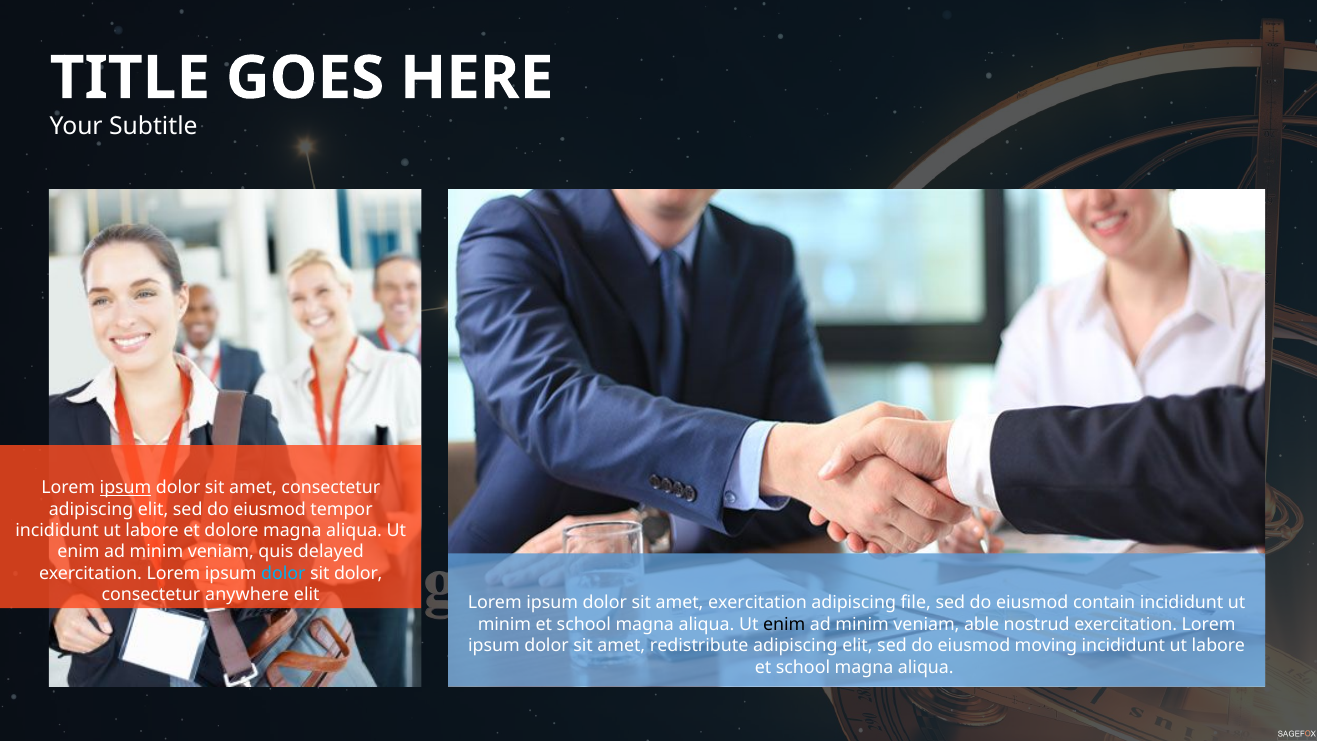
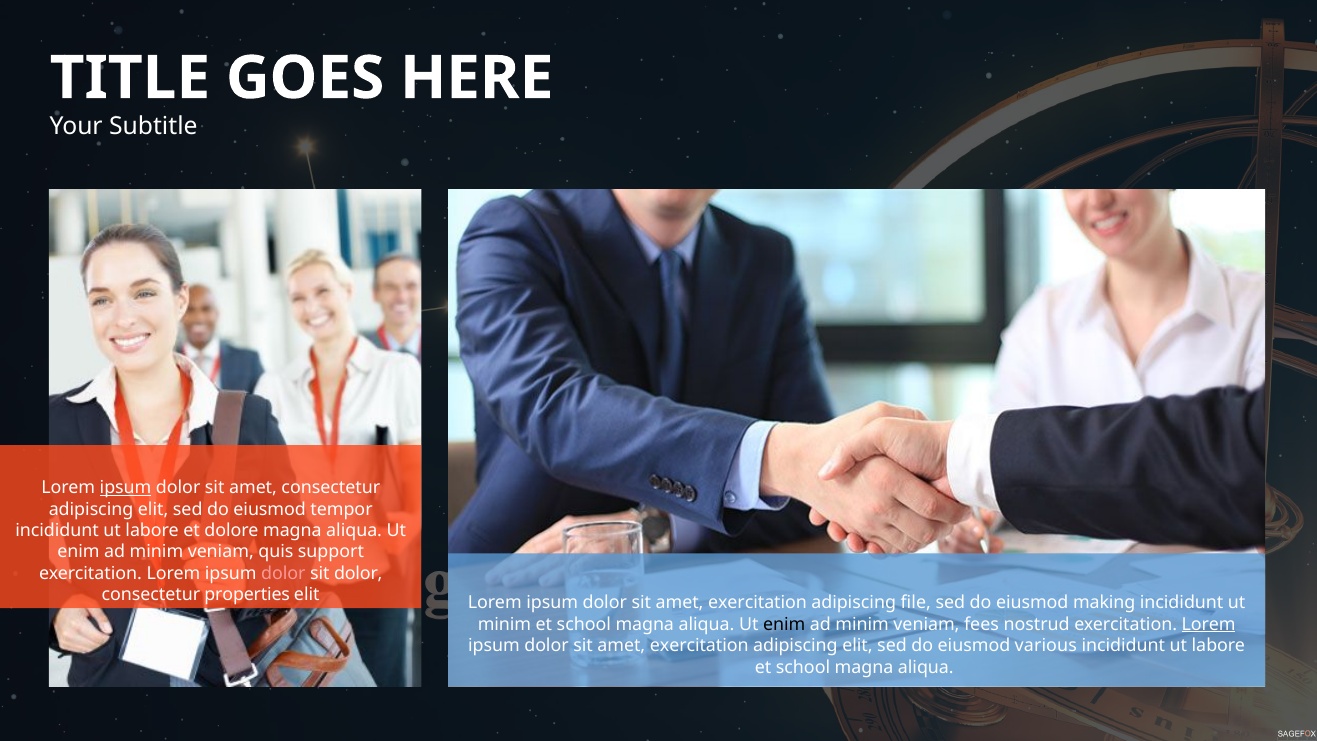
delayed: delayed -> support (331, 552)
dolor colour: light blue -> pink (283, 573)
anywhere: anywhere -> properties (247, 595)
contain: contain -> making (1104, 603)
able: able -> fees (982, 624)
Lorem underline: none -> present (1209, 624)
redistribute: redistribute -> exercitation (699, 646)
moving: moving -> various (1046, 646)
